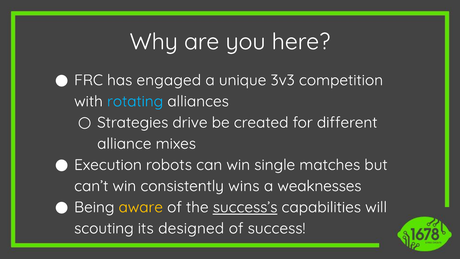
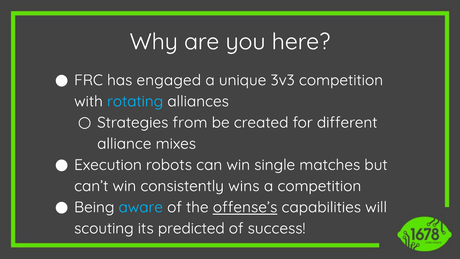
drive: drive -> from (190, 122)
a weaknesses: weaknesses -> competition (319, 186)
aware colour: yellow -> light blue (141, 207)
success’s: success’s -> offense’s (245, 207)
designed: designed -> predicted (191, 228)
